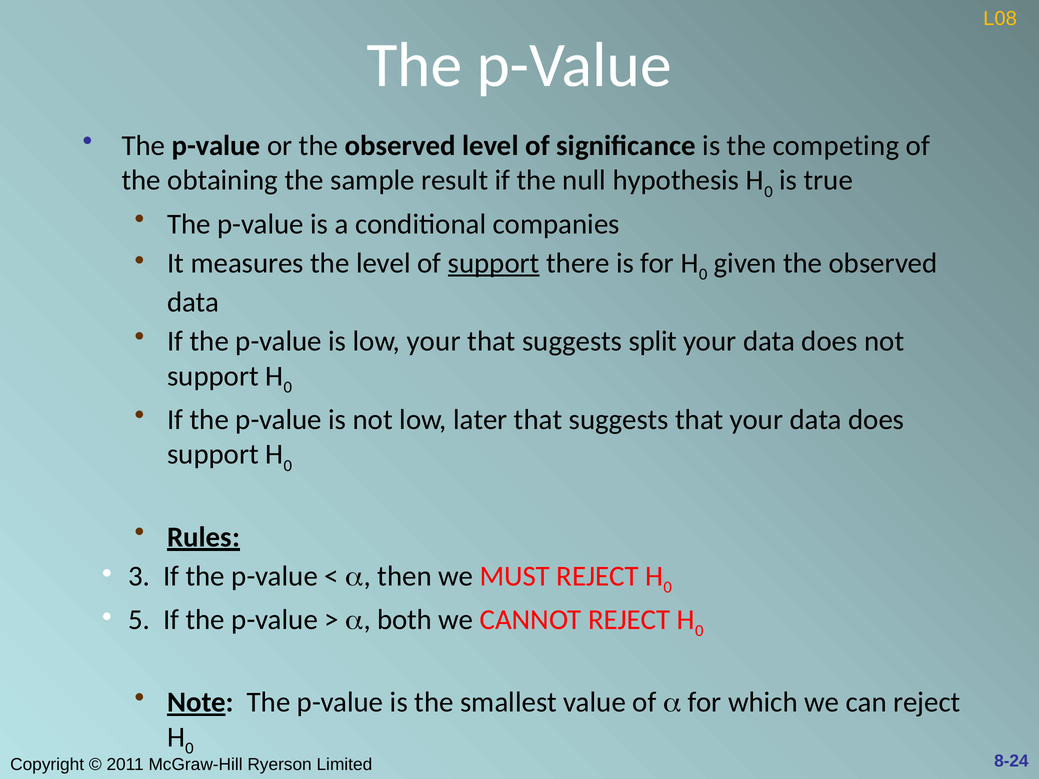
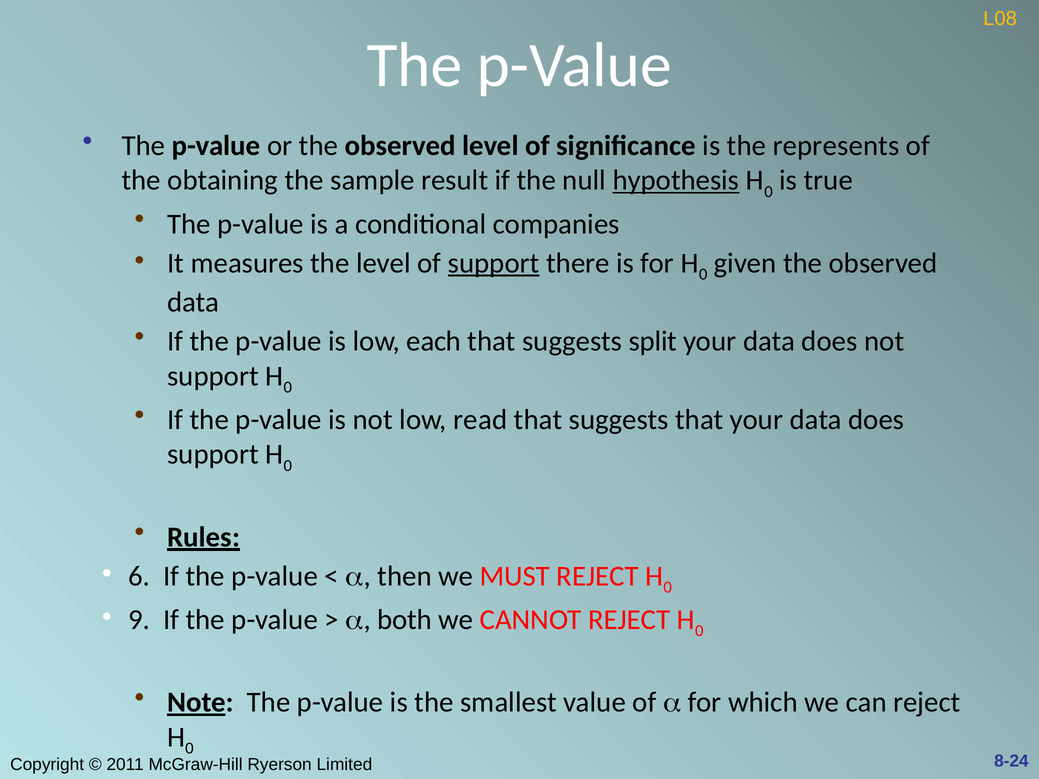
competing: competing -> represents (836, 146)
hypothesis underline: none -> present (676, 180)
low your: your -> each (434, 341)
later: later -> read (480, 420)
3: 3 -> 6 (139, 576)
5: 5 -> 9 (139, 620)
